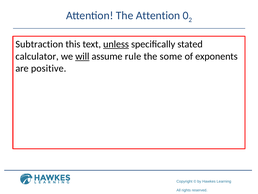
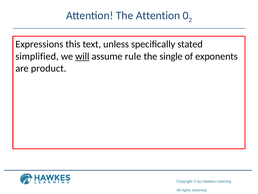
Subtraction: Subtraction -> Expressions (39, 44)
unless underline: present -> none (116, 44)
calculator: calculator -> simplified (37, 56)
some: some -> single (171, 56)
positive: positive -> product (49, 68)
